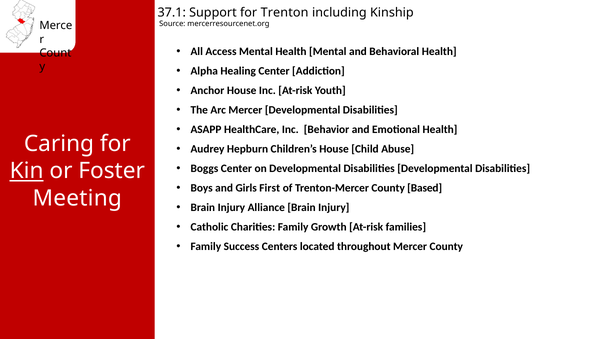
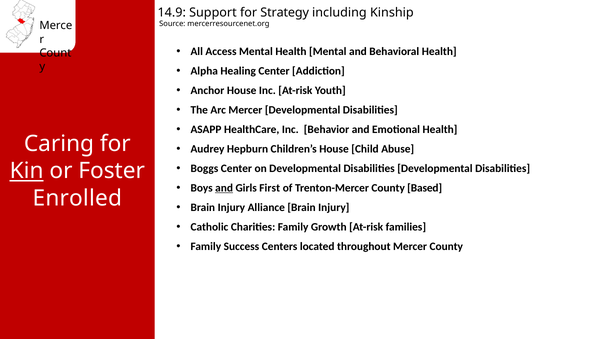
37.1: 37.1 -> 14.9 (172, 13)
Trenton: Trenton -> Strategy (285, 13)
and underline: none -> present (224, 188)
Meeting: Meeting -> Enrolled (77, 199)
